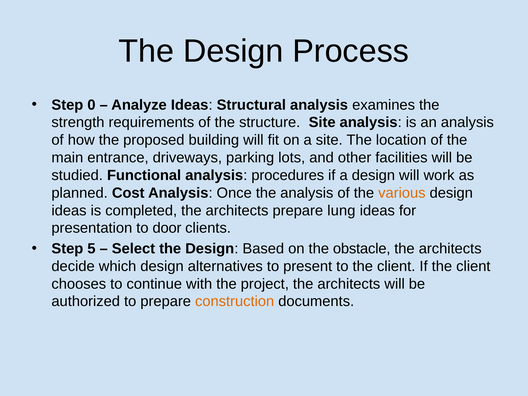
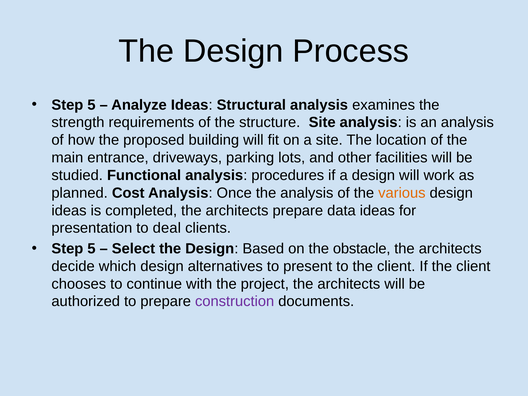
0: 0 -> 5 (91, 105)
lung: lung -> data (341, 211)
door: door -> deal (167, 228)
construction colour: orange -> purple (235, 301)
